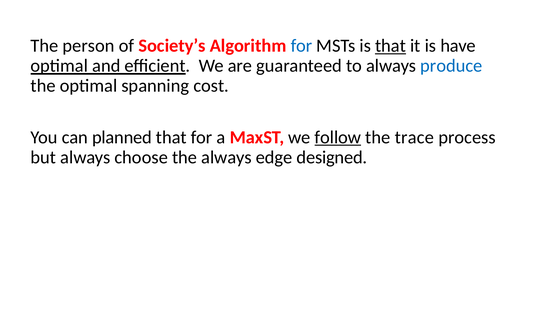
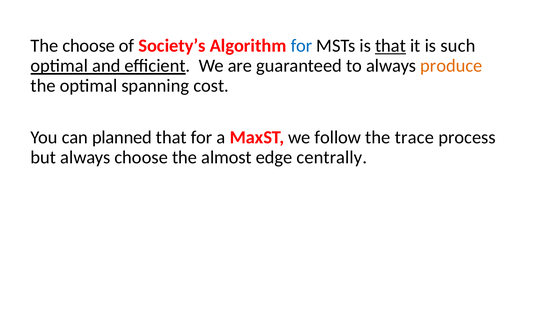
The person: person -> choose (89, 46)
have: have -> such (458, 46)
produce colour: blue -> orange (451, 66)
follow underline: present -> none (338, 137)
the always: always -> almost (226, 157)
designed: designed -> centrally (332, 157)
